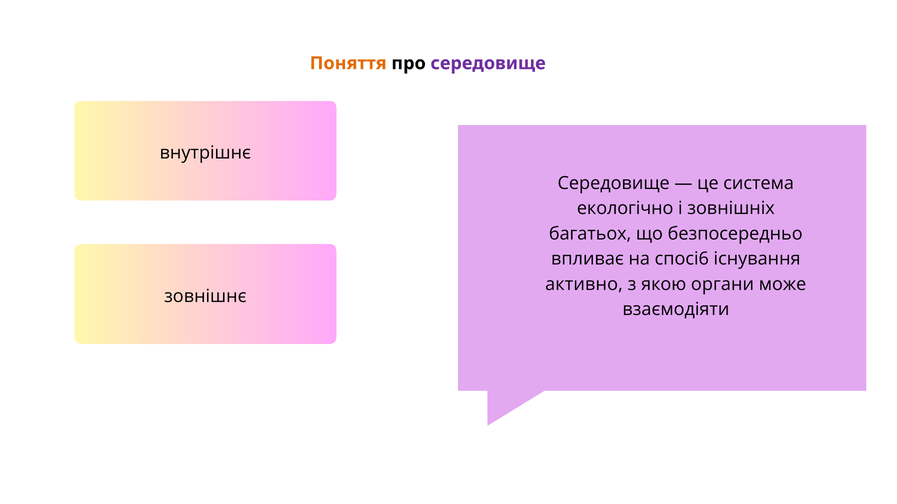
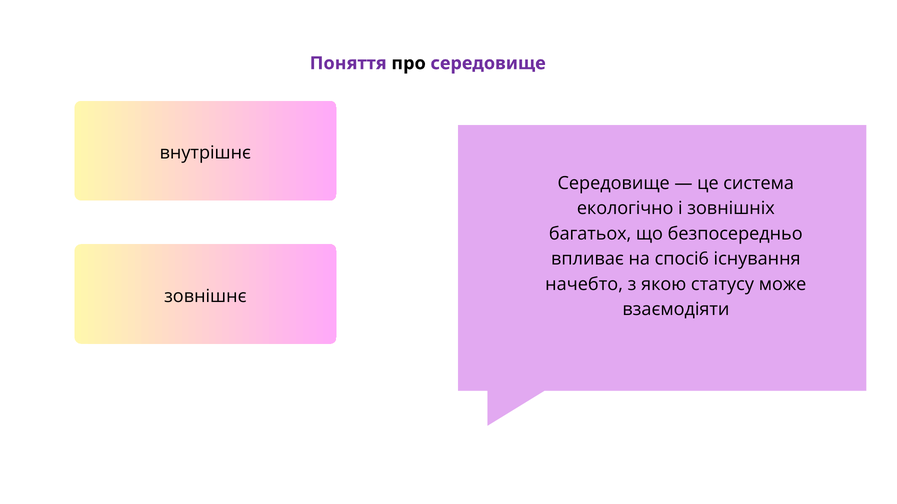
Поняття colour: orange -> purple (348, 63)
активно: активно -> начебто (584, 285)
органи: органи -> статусу (723, 285)
